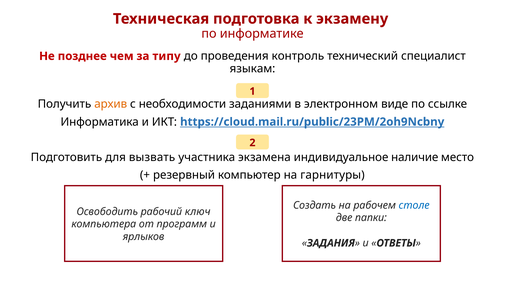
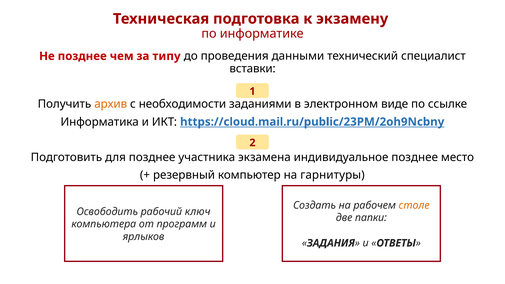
контроль: контроль -> данными (298, 56)
языкам: языкам -> вставки (253, 69)
для вызвать: вызвать -> позднее (152, 157)
индивидуальное наличие: наличие -> позднее (415, 157)
столе colour: blue -> orange (414, 205)
